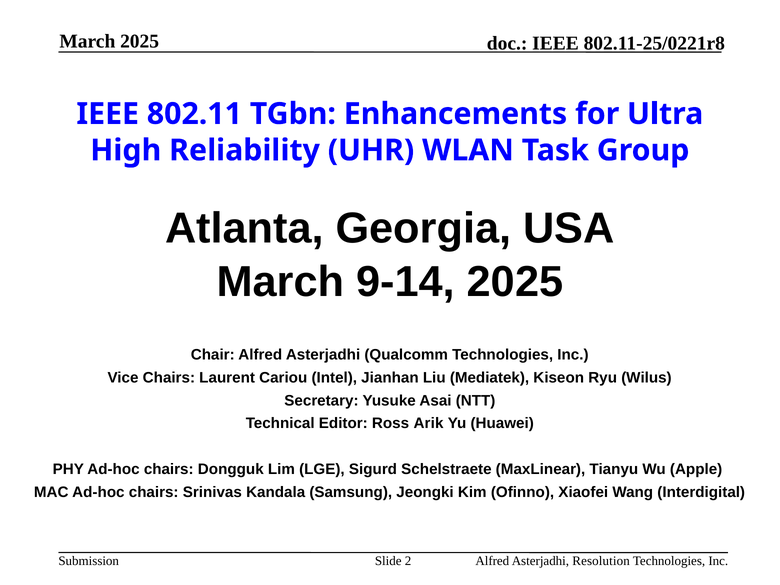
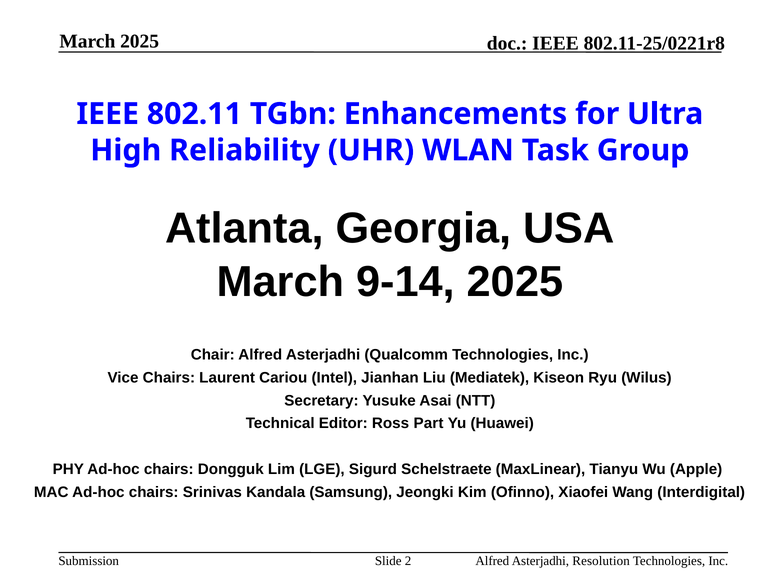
Arik: Arik -> Part (428, 423)
